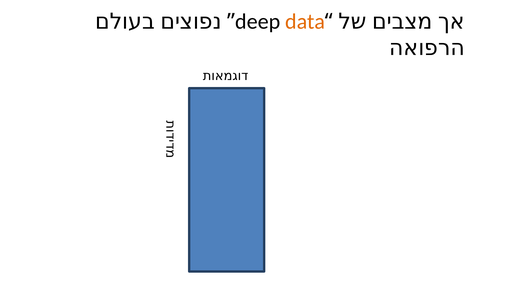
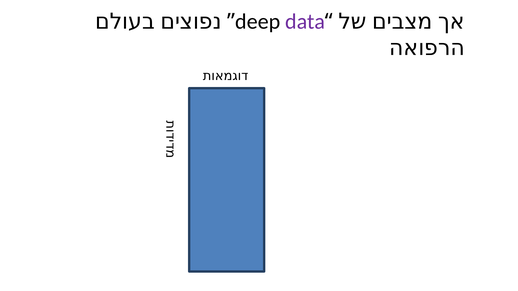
data colour: orange -> purple (305, 22)
